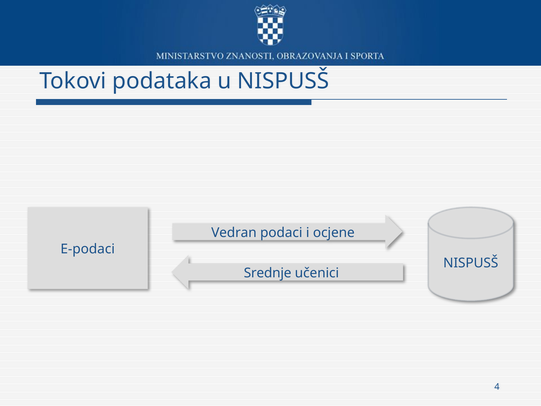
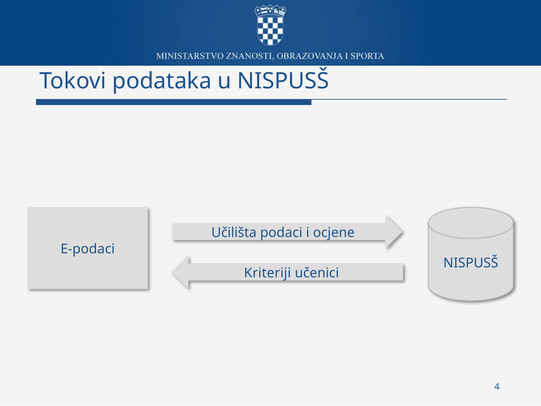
Vedran: Vedran -> Učilišta (234, 232)
Srednje: Srednje -> Kriteriji (267, 273)
